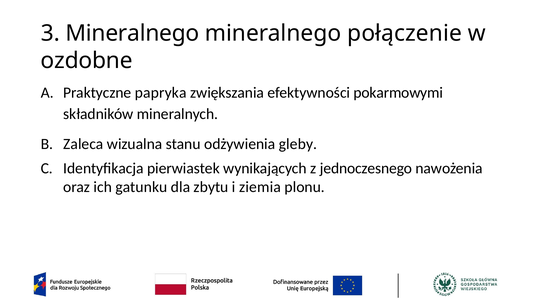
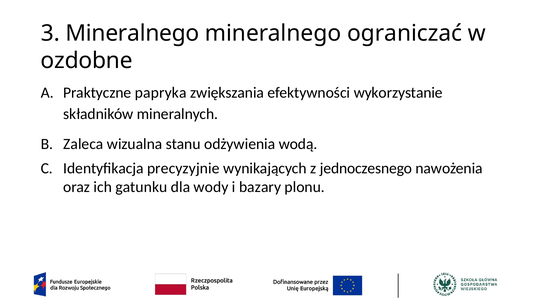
połączenie: połączenie -> ograniczać (405, 33)
pokarmowymi: pokarmowymi -> wykorzystanie (398, 92)
gleby: gleby -> wodą (298, 144)
pierwiastek: pierwiastek -> precyzyjnie (183, 168)
zbytu: zbytu -> wody (211, 186)
ziemia: ziemia -> bazary (260, 186)
